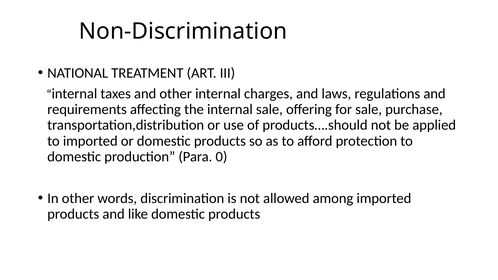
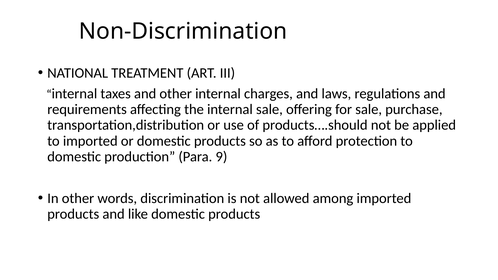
0: 0 -> 9 (221, 157)
